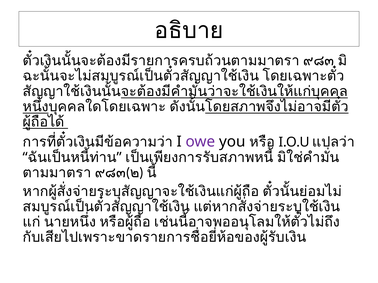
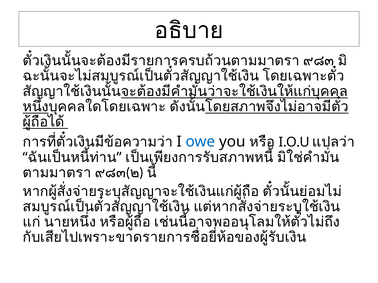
owe colour: purple -> blue (200, 142)
